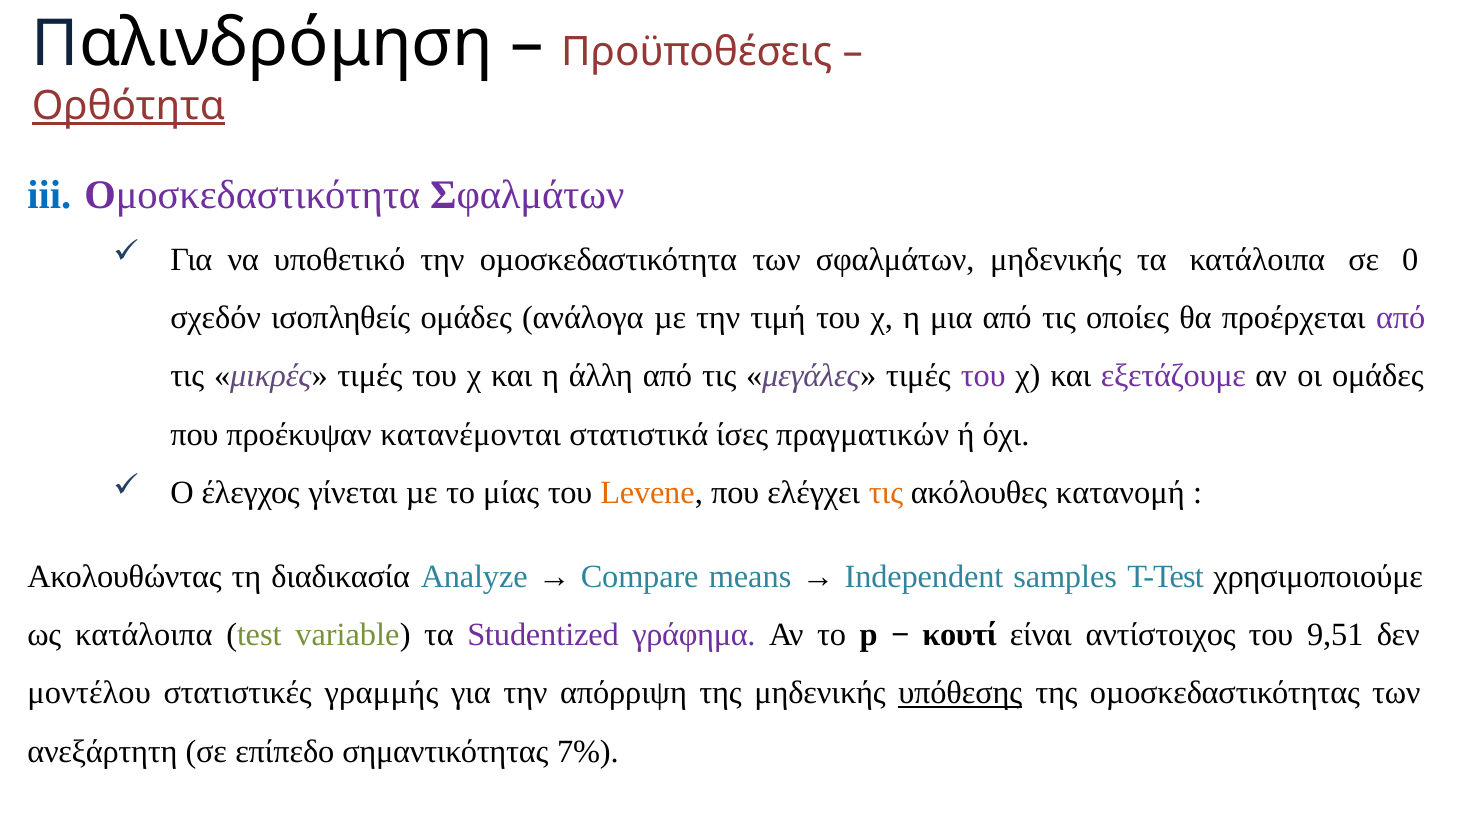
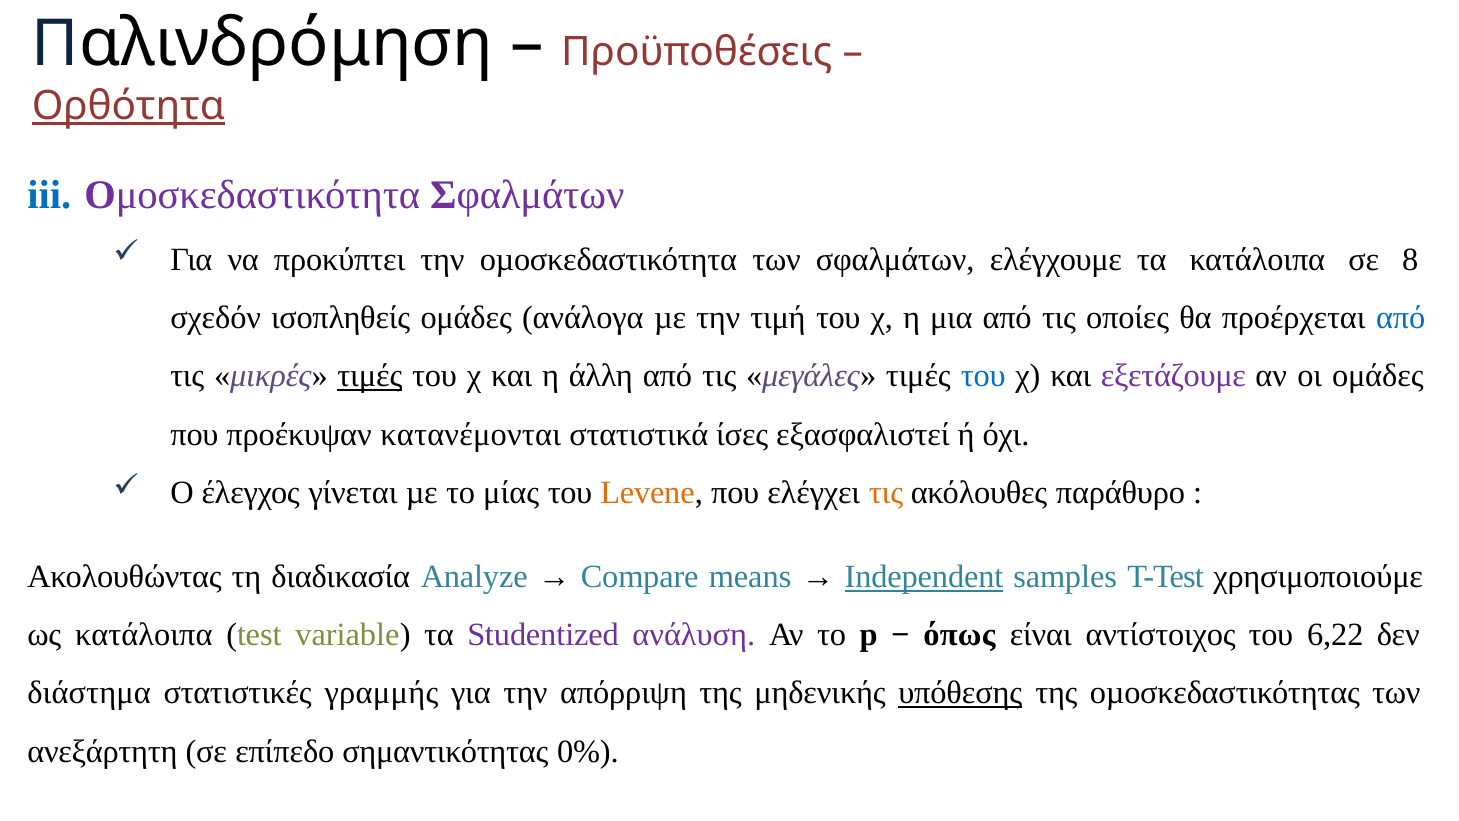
υποθετικό: υποθετικό -> προκύπτει (340, 259)
σφαλμάτων μηδενικής: μηδενικής -> ελέγχουμε (1056, 259)
0: 0 -> 8 (1410, 259)
από colour: purple -> blue (1401, 318)
τιμές underline: none -> present (370, 376)
του colour: purple -> blue (983, 376)
πραγματικών: πραγματικών -> εξασφαλιστεί (863, 434)
κατανομή: κατανομή -> παράθυρο (1120, 493)
Independent underline: none -> present (924, 576)
γράφημα: γράφημα -> ανάλυση (694, 635)
κουτί: κουτί -> όπως (959, 635)
9,51: 9,51 -> 6,22 (1335, 635)
μοντέλου: μοντέλου -> διάστημα (89, 693)
7%: 7% -> 0% (588, 751)
